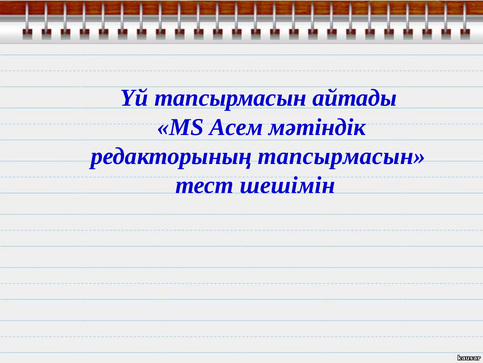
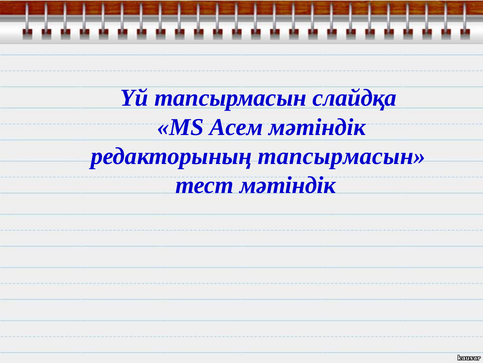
айтады: айтады -> слайдқа (355, 98)
тест шешімін: шешімін -> мәтіндік (288, 185)
